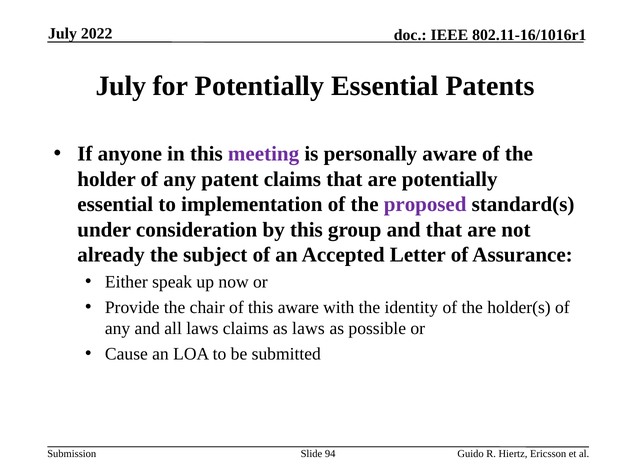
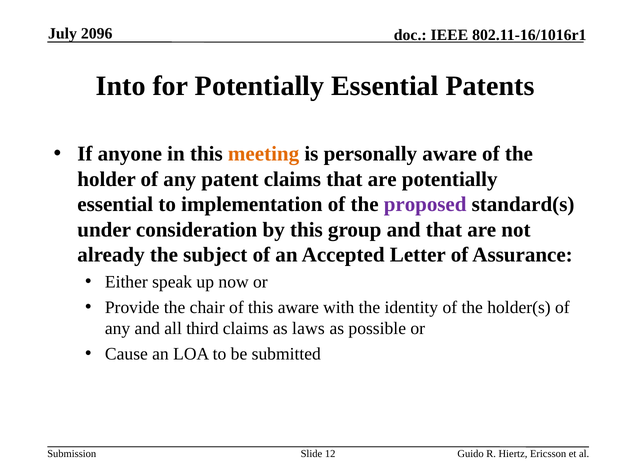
2022: 2022 -> 2096 (97, 33)
July: July -> Into (121, 86)
meeting colour: purple -> orange (264, 154)
all laws: laws -> third (202, 329)
94: 94 -> 12 (330, 454)
